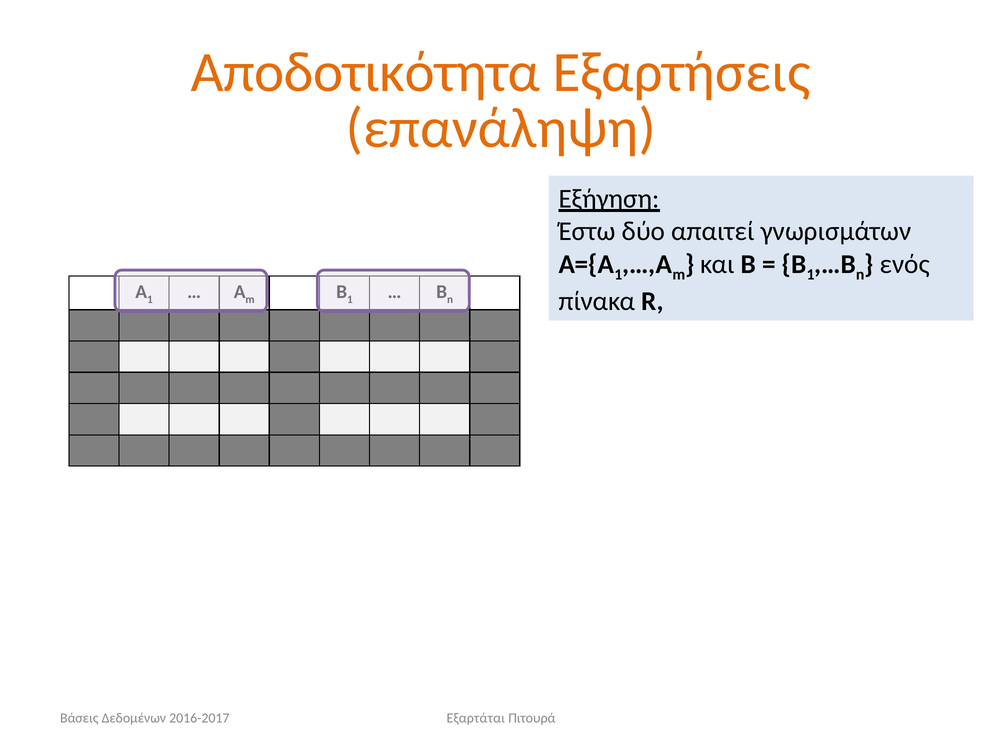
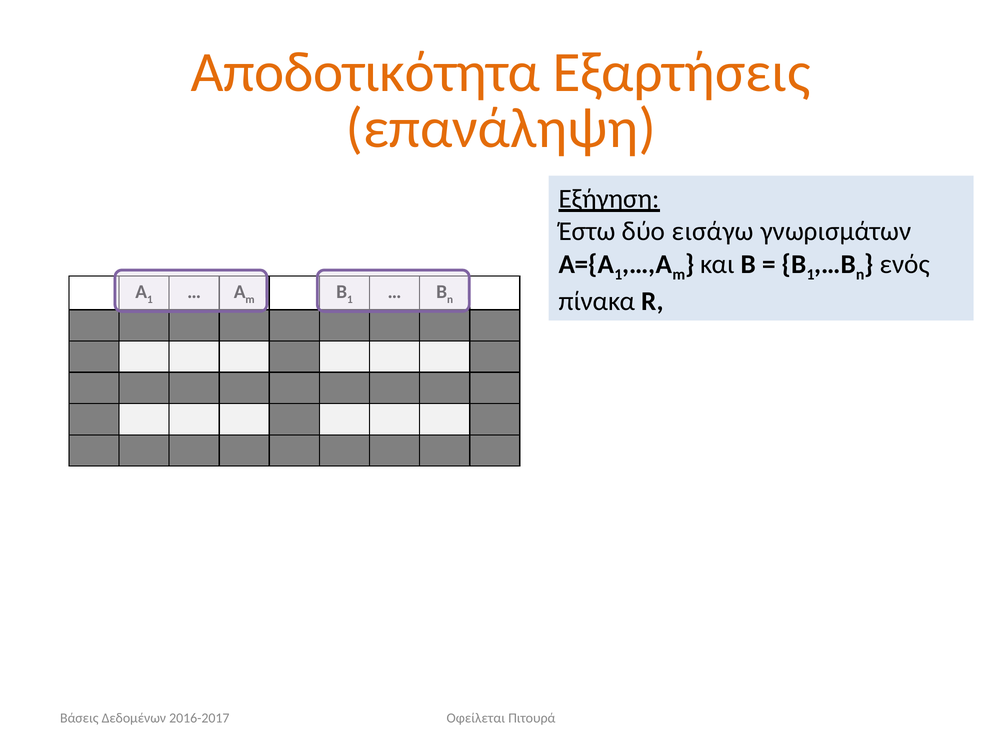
απαιτεί: απαιτεί -> εισάγω (713, 231)
Εξαρτάται: Εξαρτάται -> Οφείλεται (476, 717)
